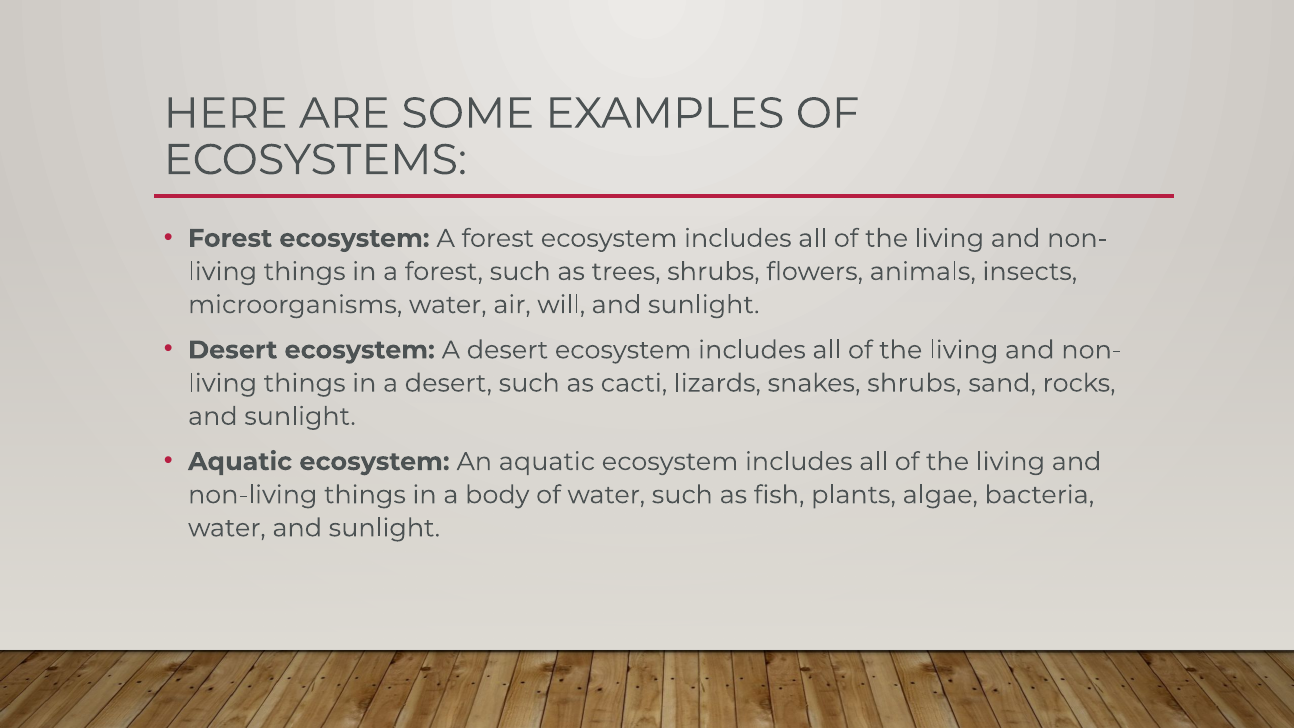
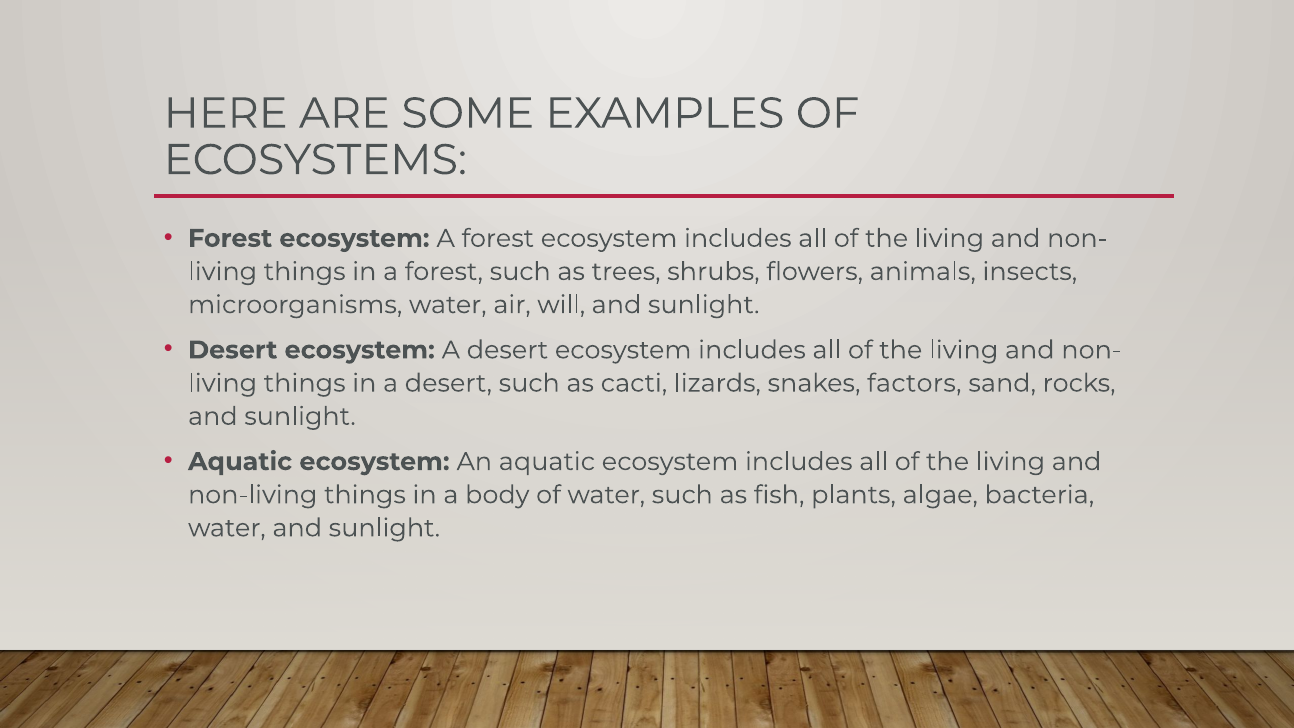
snakes shrubs: shrubs -> factors (914, 383)
